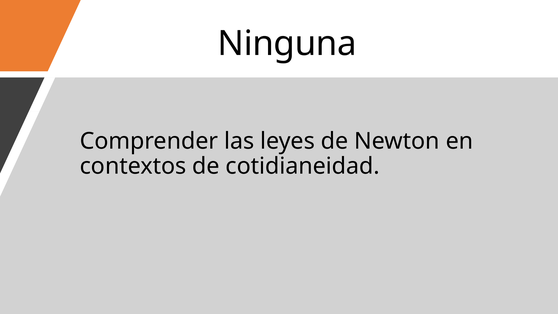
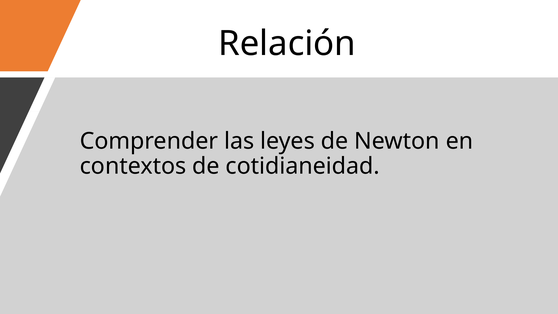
Ninguna: Ninguna -> Relación (287, 44)
